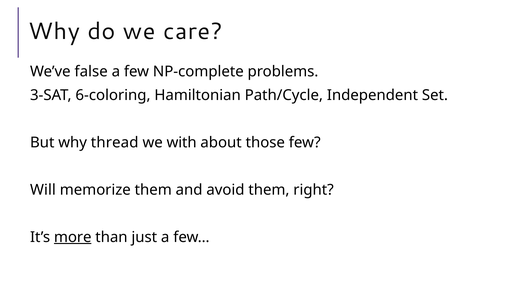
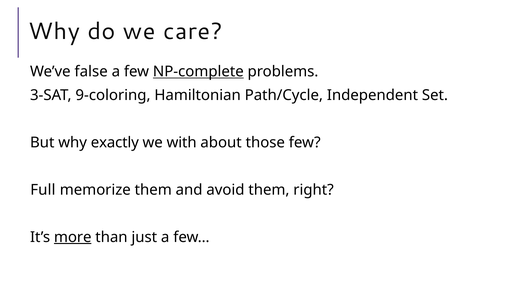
NP-complete underline: none -> present (198, 72)
6-coloring: 6-coloring -> 9-coloring (113, 95)
thread: thread -> exactly (115, 143)
Will: Will -> Full (43, 190)
